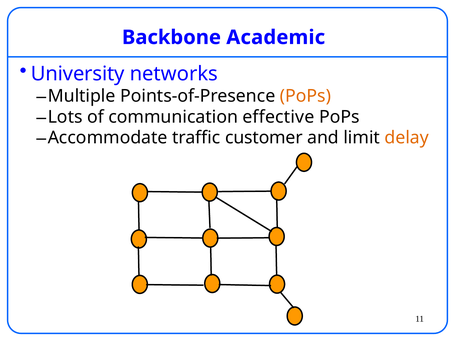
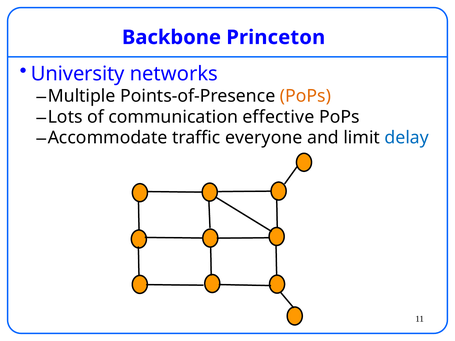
Academic: Academic -> Princeton (276, 37)
customer: customer -> everyone (264, 138)
delay colour: orange -> blue (407, 138)
